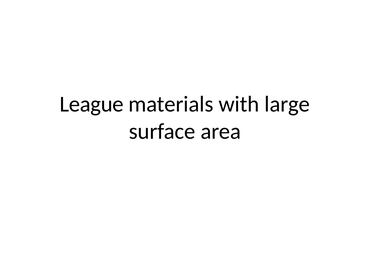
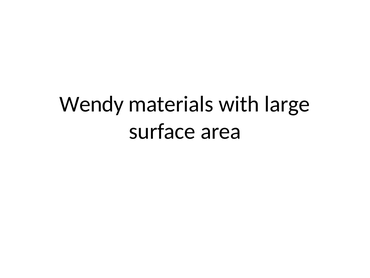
League: League -> Wendy (92, 104)
